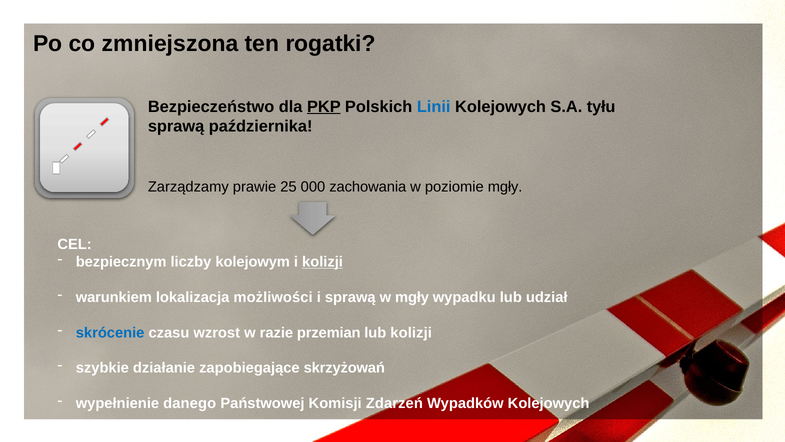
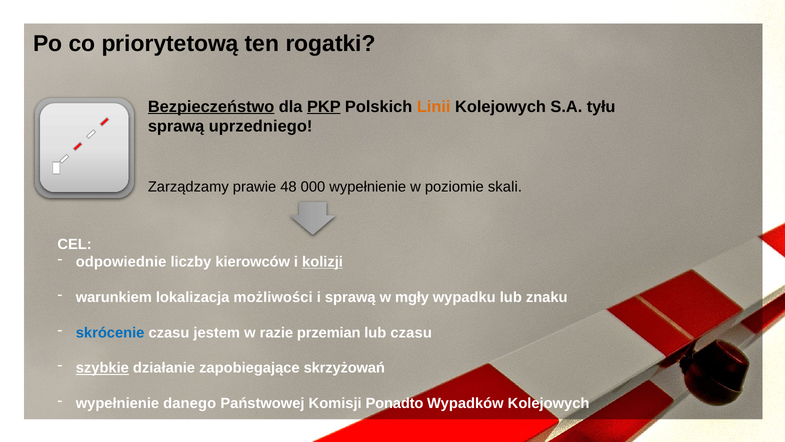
zmniejszona: zmniejszona -> priorytetową (170, 44)
Bezpieczeństwo underline: none -> present (211, 107)
Linii colour: blue -> orange (434, 107)
października: października -> uprzedniego (261, 126)
25: 25 -> 48 (288, 187)
000 zachowania: zachowania -> wypełnienie (368, 187)
poziomie mgły: mgły -> skali (505, 187)
bezpiecznym: bezpiecznym -> odpowiednie (121, 262)
kolejowym: kolejowym -> kierowców (253, 262)
udział: udział -> znaku (547, 297)
wzrost: wzrost -> jestem (217, 332)
lub kolizji: kolizji -> czasu (411, 332)
szybkie underline: none -> present (102, 368)
Zdarzeń: Zdarzeń -> Ponadto (394, 403)
